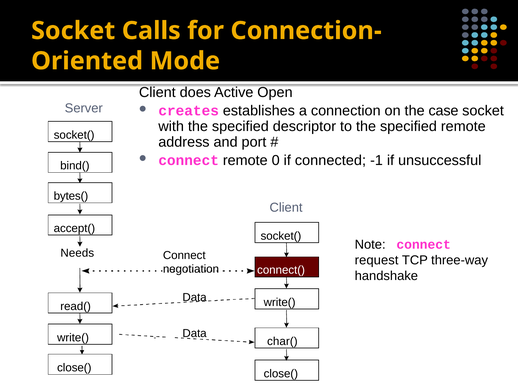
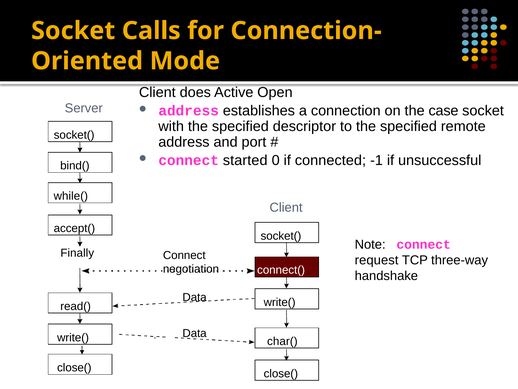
creates: creates -> address (189, 111)
connect remote: remote -> started (245, 160)
bytes(: bytes( -> while( (71, 196)
Needs: Needs -> Finally (77, 253)
